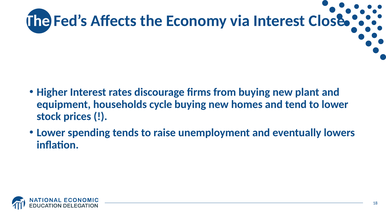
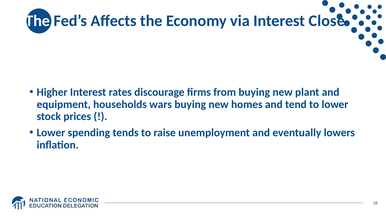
cycle: cycle -> wars (161, 104)
